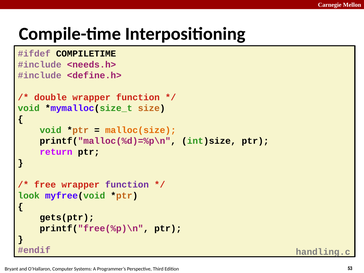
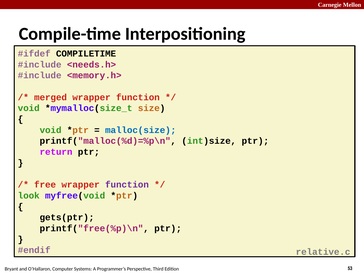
<define.h>: <define.h> -> <memory.h> (94, 75)
double: double -> merged (51, 97)
malloc(size colour: orange -> blue (141, 130)
handling.c: handling.c -> relative.c (323, 252)
